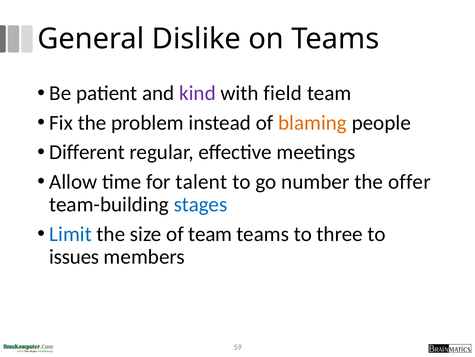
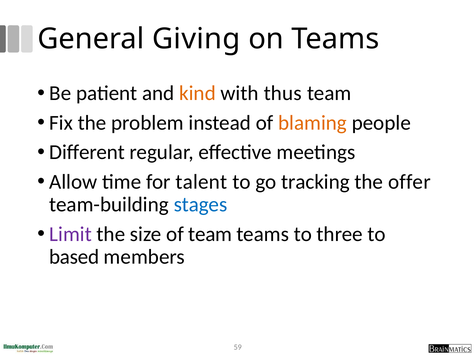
Dislike: Dislike -> Giving (196, 39)
kind colour: purple -> orange (197, 93)
field: field -> thus (283, 93)
number: number -> tracking (315, 181)
Limit colour: blue -> purple (71, 234)
issues: issues -> based (74, 256)
